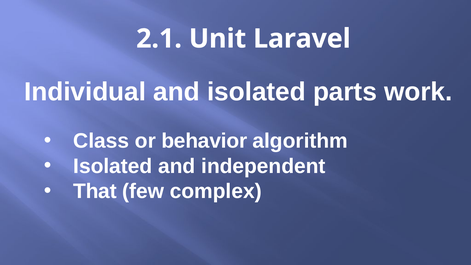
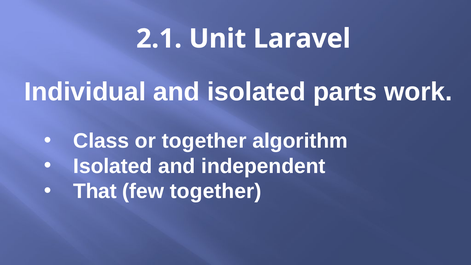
or behavior: behavior -> together (204, 141)
few complex: complex -> together (216, 191)
